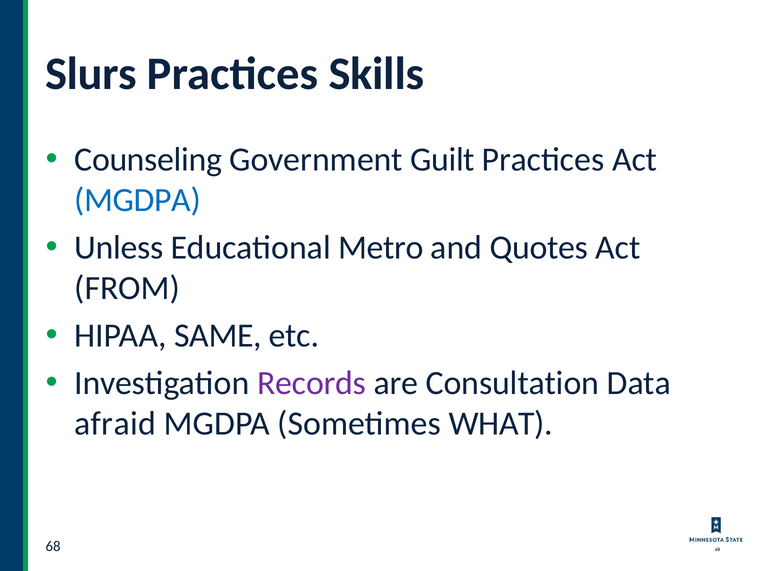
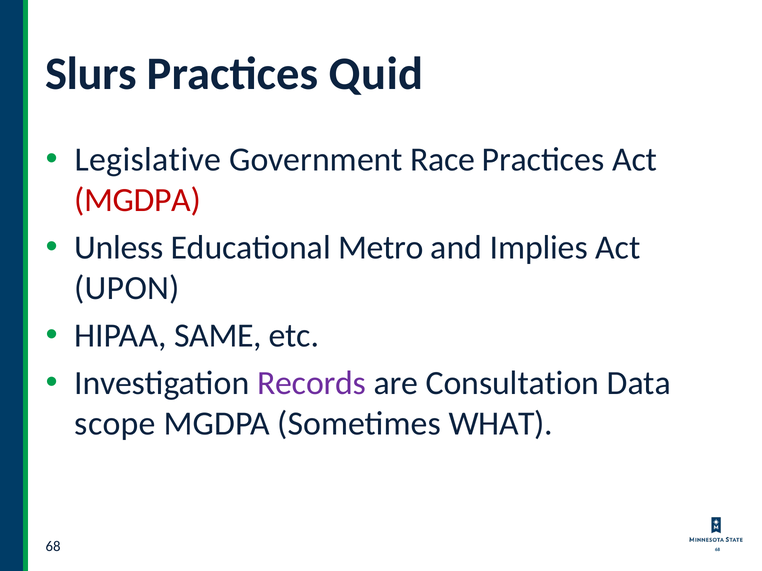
Skills: Skills -> Quid (376, 74)
Counseling: Counseling -> Legislative (148, 160)
Guilt: Guilt -> Race (442, 160)
MGDPA colour: blue -> red (138, 201)
Quotes: Quotes -> Implies (539, 248)
FROM: FROM -> UPON (127, 289)
afraid: afraid -> scope (115, 424)
